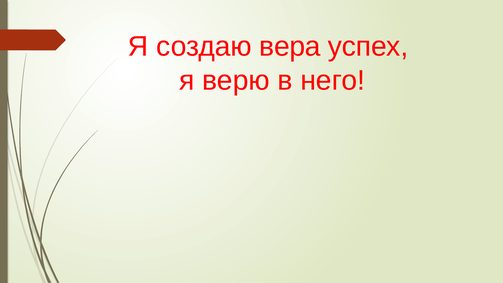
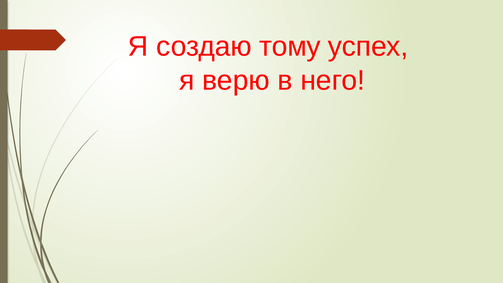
вера: вера -> тому (290, 47)
